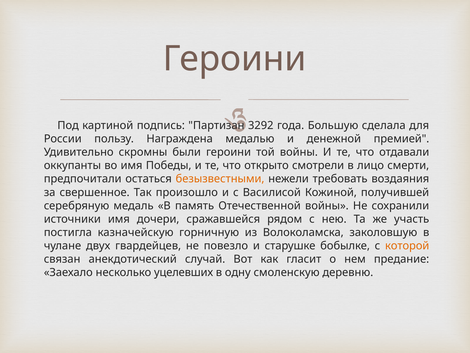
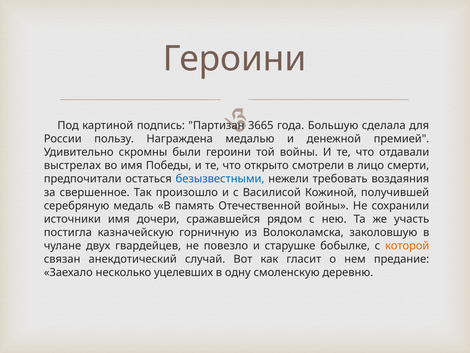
3292: 3292 -> 3665 (261, 125)
оккупанты: оккупанты -> выстрелах (72, 165)
безызвестными colour: orange -> blue (220, 179)
